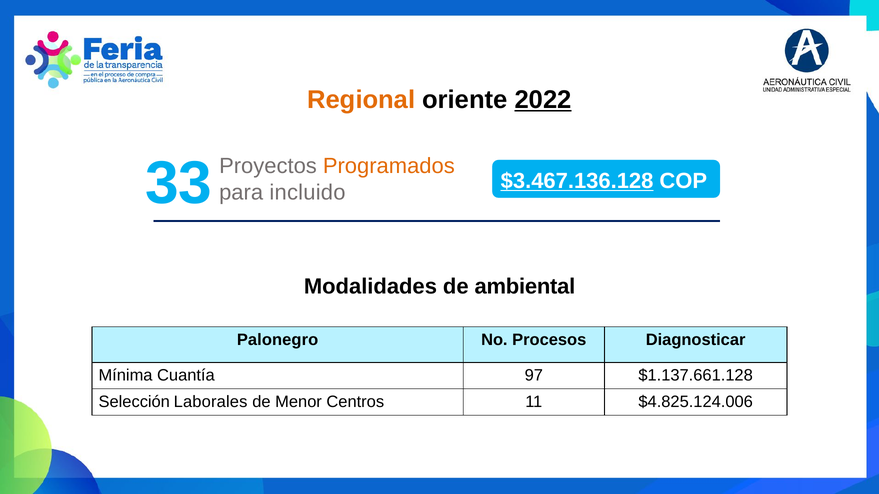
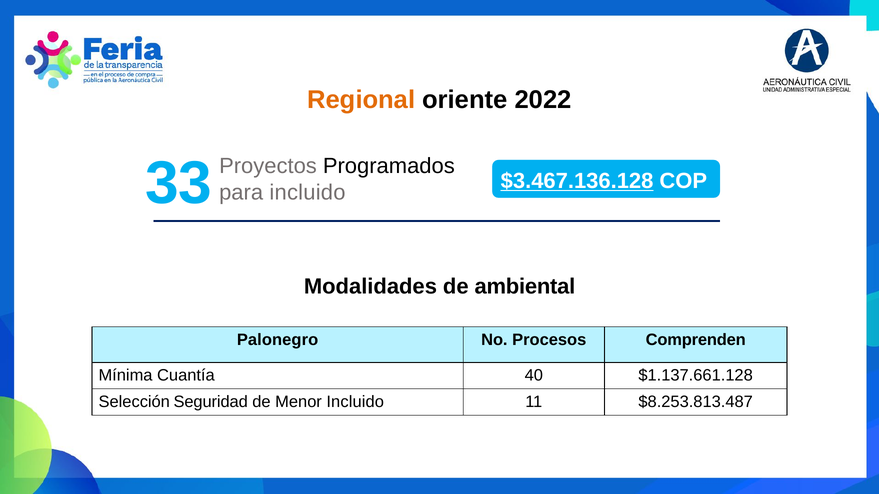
2022 underline: present -> none (543, 100)
Programados colour: orange -> black (389, 166)
Diagnosticar: Diagnosticar -> Comprenden (696, 340)
97: 97 -> 40 (534, 376)
Laborales: Laborales -> Seguridad (211, 402)
Menor Centros: Centros -> Incluido (355, 402)
$4.825.124.006: $4.825.124.006 -> $8.253.813.487 (696, 402)
